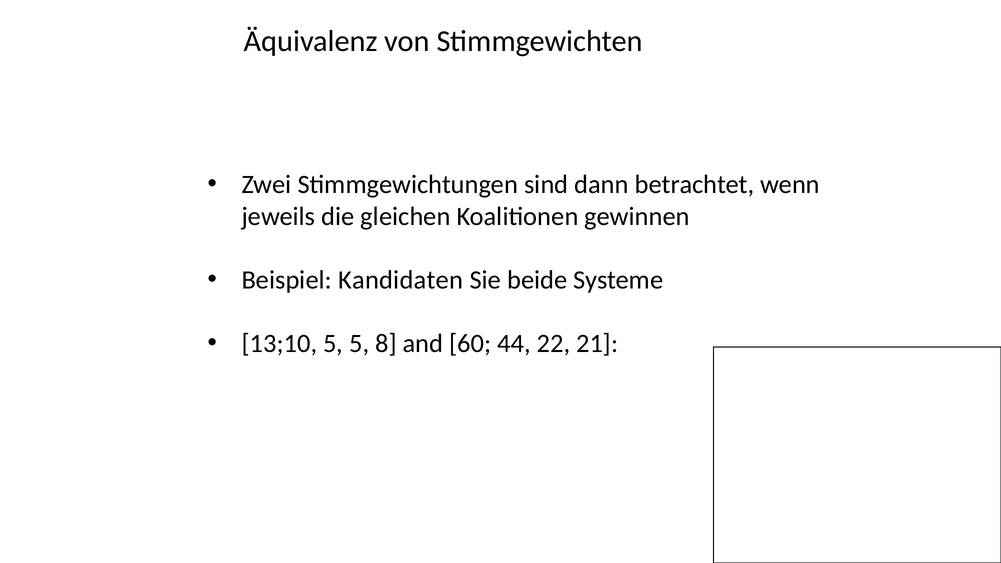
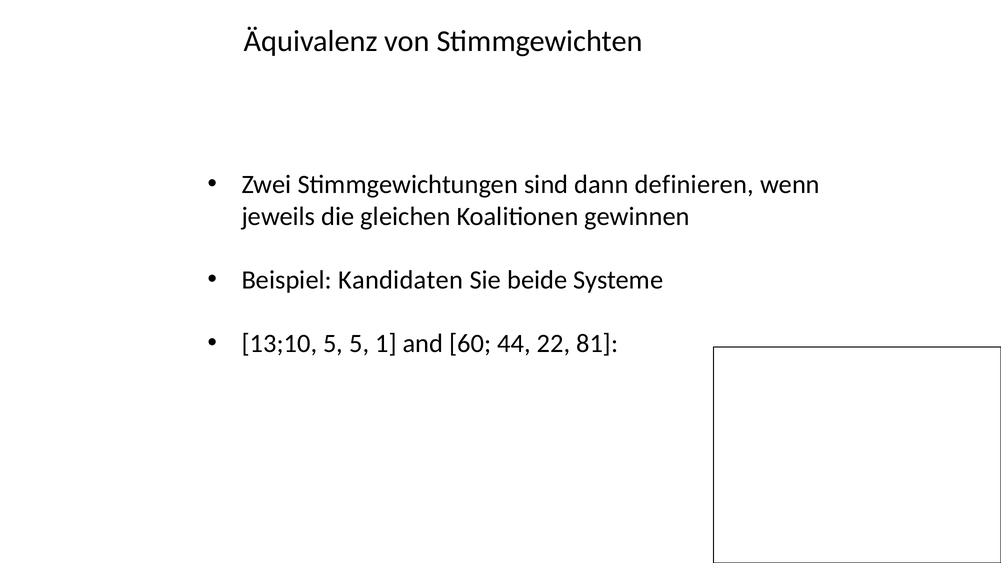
betrachtet: betrachtet -> definieren (694, 185)
8: 8 -> 1 (386, 343)
21: 21 -> 81 (597, 343)
